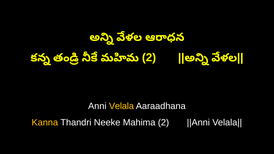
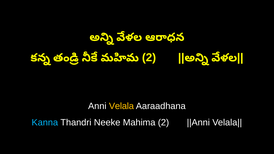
Kanna colour: yellow -> light blue (45, 123)
